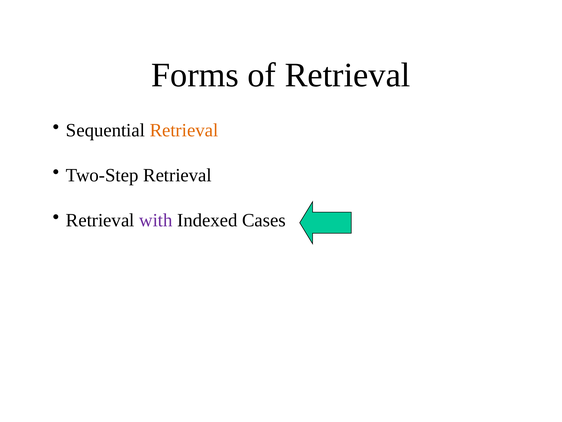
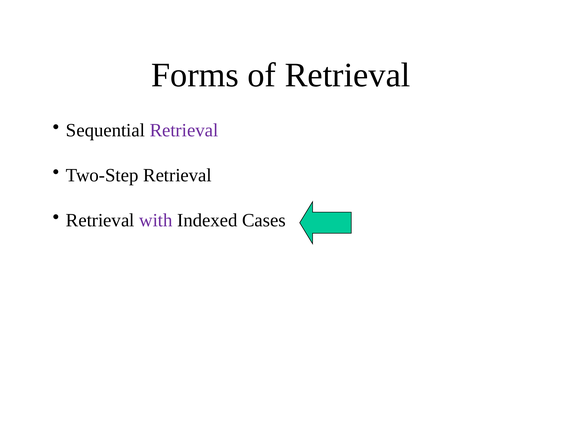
Retrieval colour: orange -> purple (184, 130)
